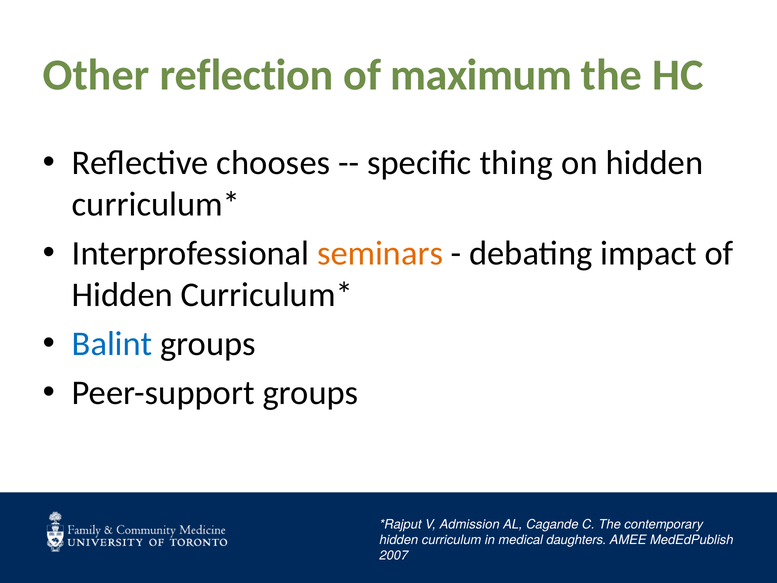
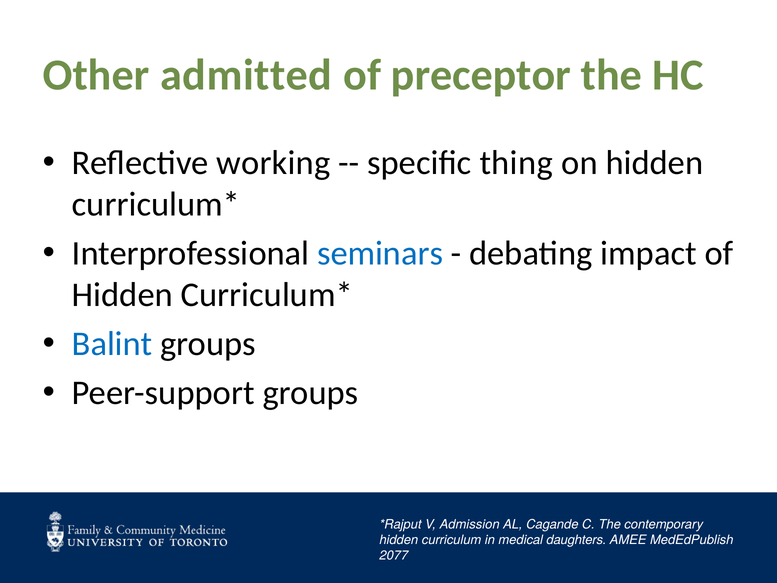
reflection: reflection -> admitted (246, 75)
maximum: maximum -> preceptor (481, 75)
chooses: chooses -> working (273, 163)
seminars colour: orange -> blue (380, 253)
2007: 2007 -> 2077 (394, 555)
